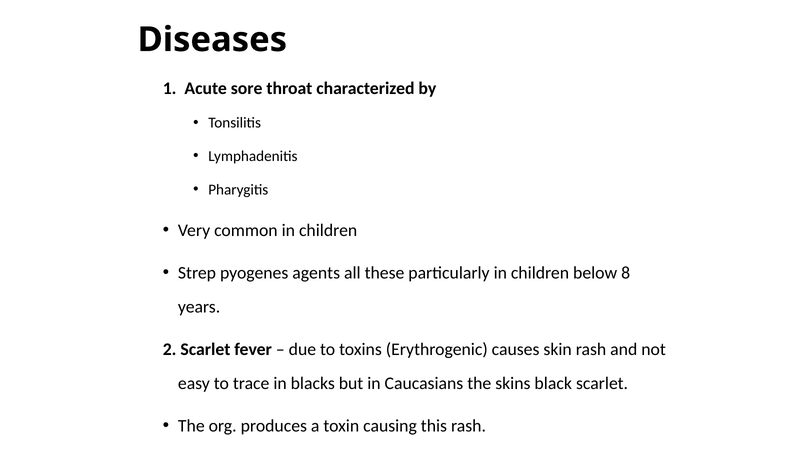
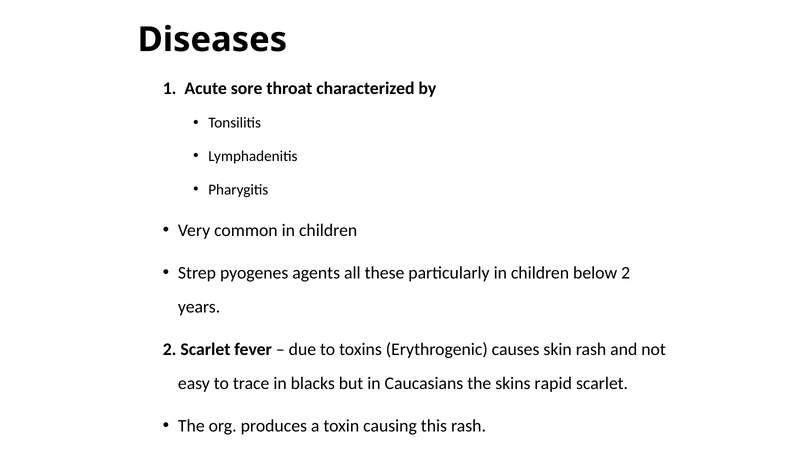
below 8: 8 -> 2 (626, 273)
black: black -> rapid (553, 383)
